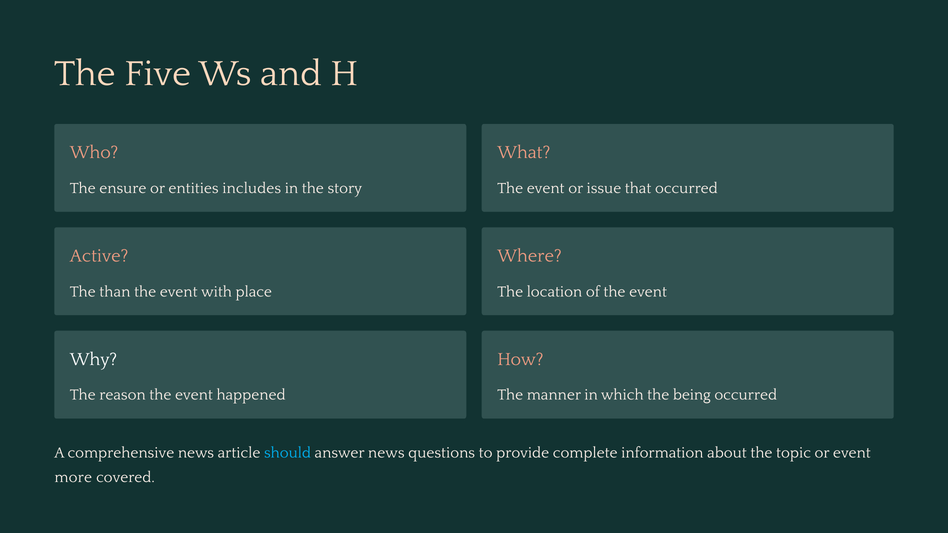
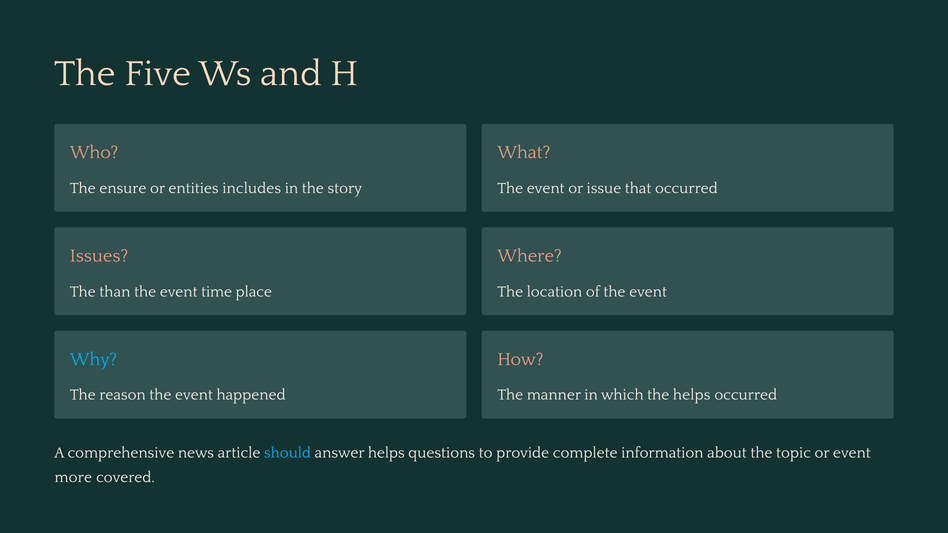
Active: Active -> Issues (99, 256)
with: with -> time (217, 292)
Why colour: white -> light blue (93, 359)
the being: being -> helps (692, 395)
answer news: news -> helps (386, 453)
